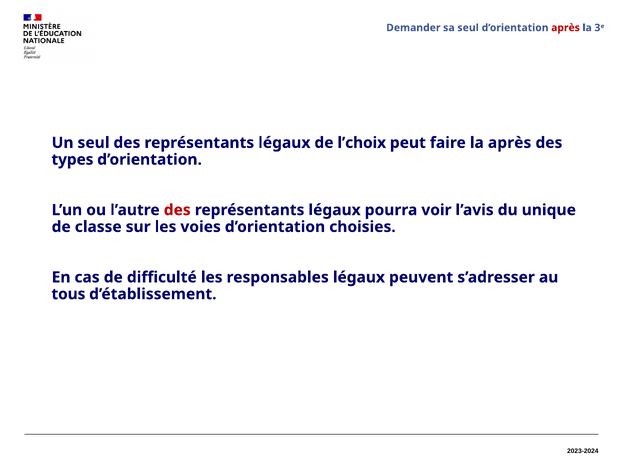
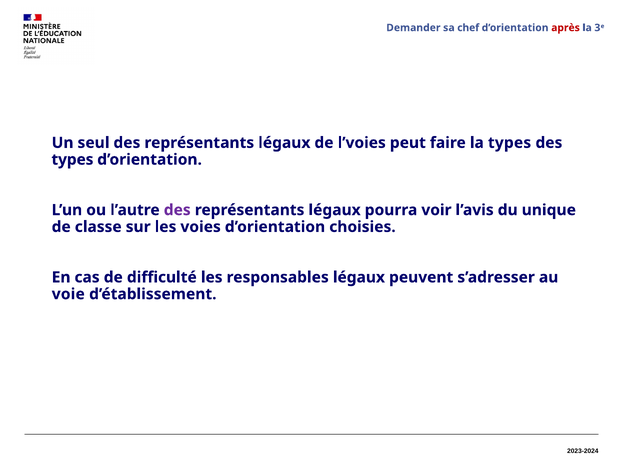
sa seul: seul -> chef (468, 28)
l’choix: l’choix -> l’voies (362, 143)
la après: après -> types (510, 143)
des colour: red -> purple (177, 210)
tous: tous -> voie (68, 294)
